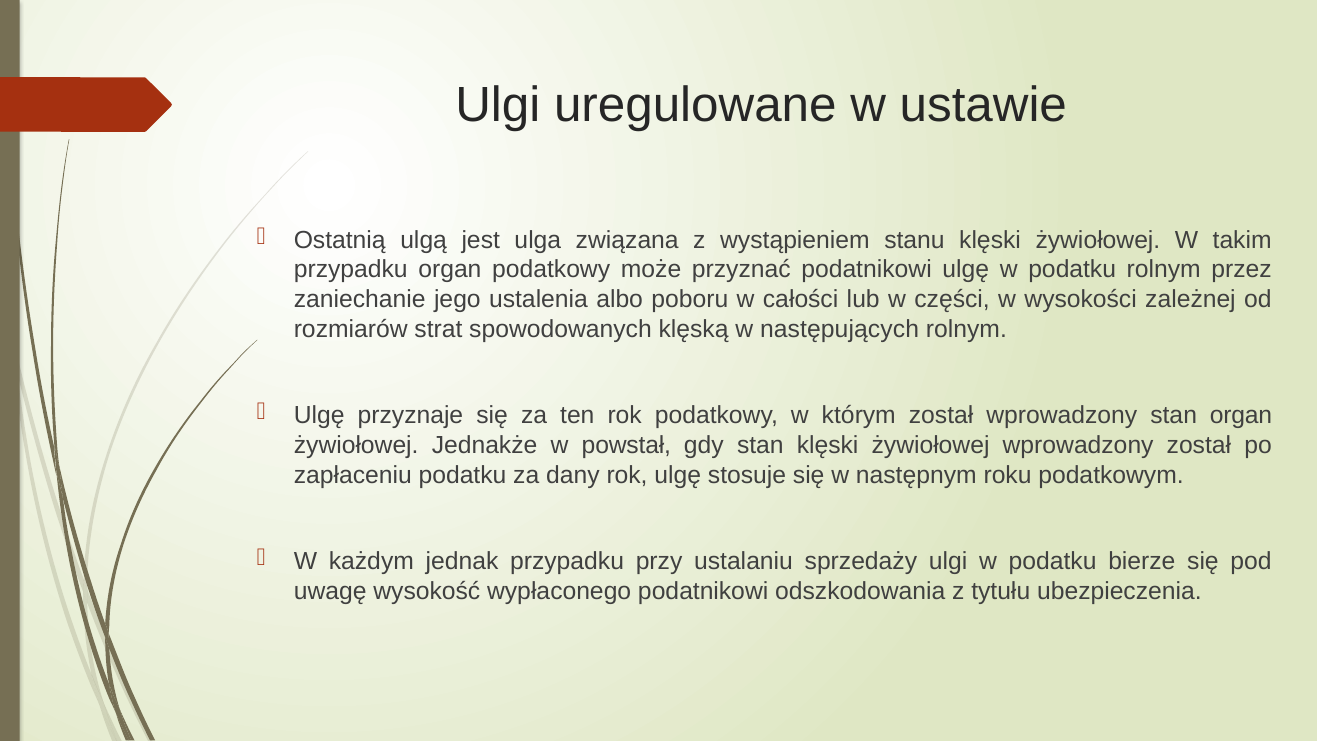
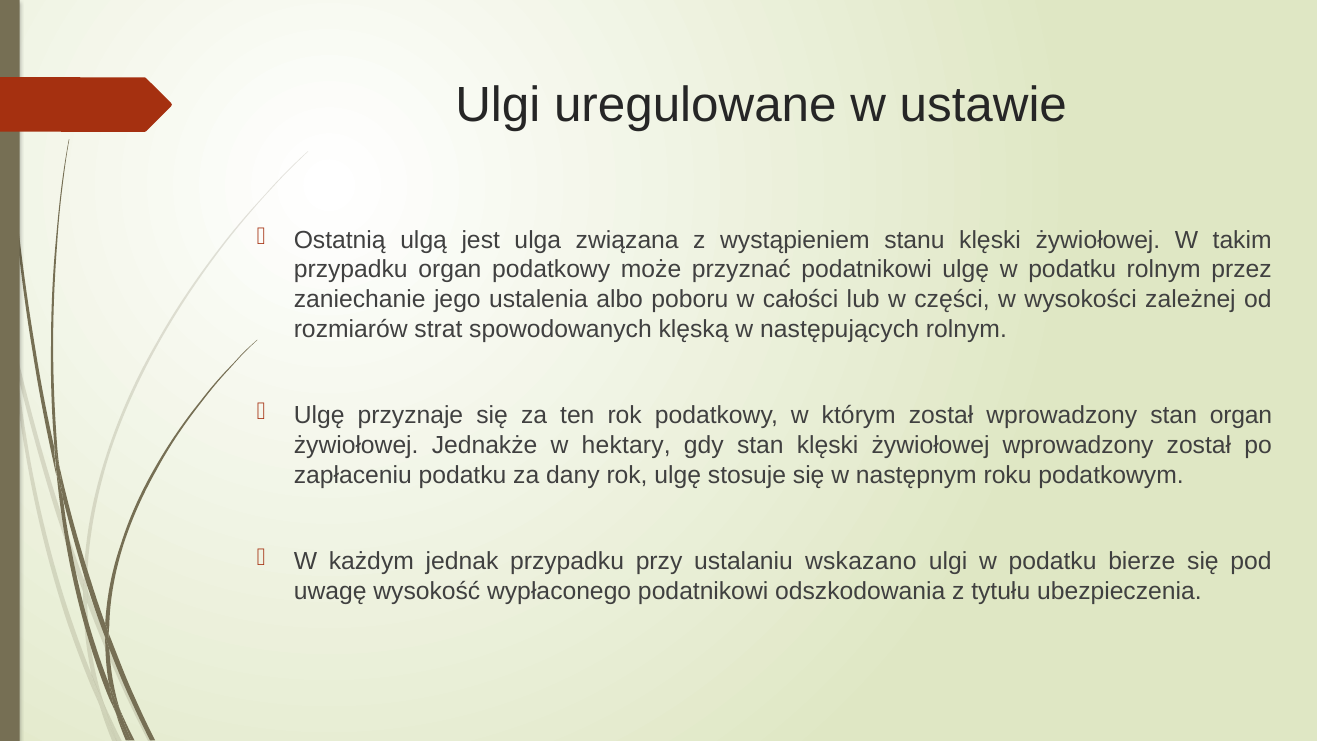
powstał: powstał -> hektary (626, 445)
sprzedaży: sprzedaży -> wskazano (861, 562)
